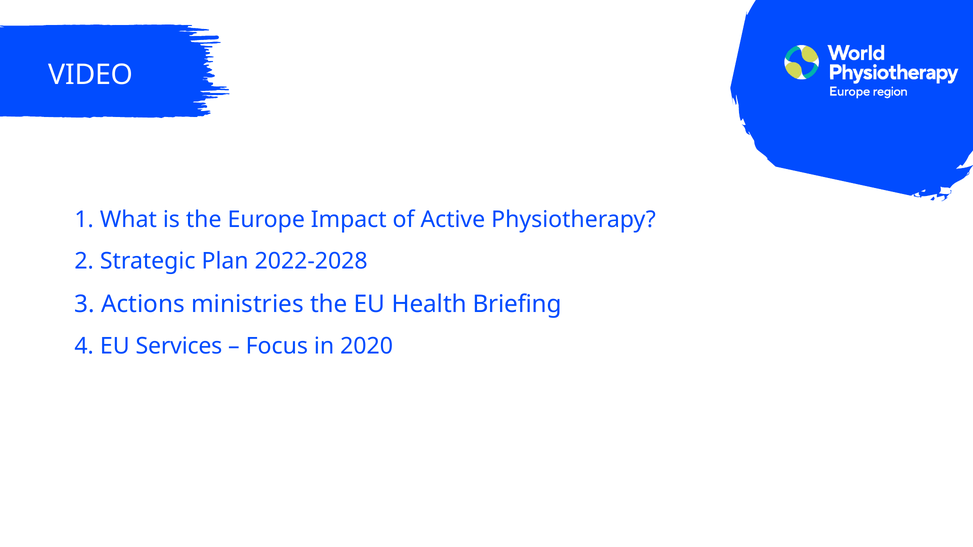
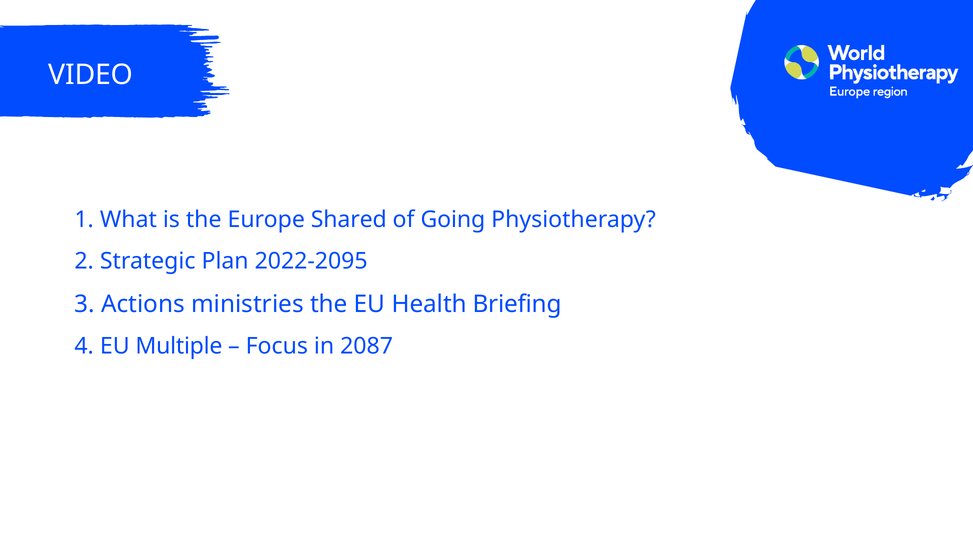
Impact: Impact -> Shared (349, 220)
Active: Active -> Going (453, 220)
2022-2028: 2022-2028 -> 2022-2095 (311, 261)
Services: Services -> Multiple (179, 347)
2020: 2020 -> 2087 (367, 347)
